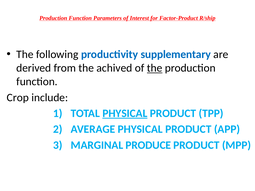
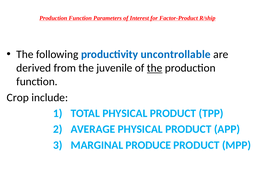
supplementary: supplementary -> uncontrollable (176, 55)
achived: achived -> juvenile (114, 68)
PHYSICAL underline: present -> none (125, 113)
